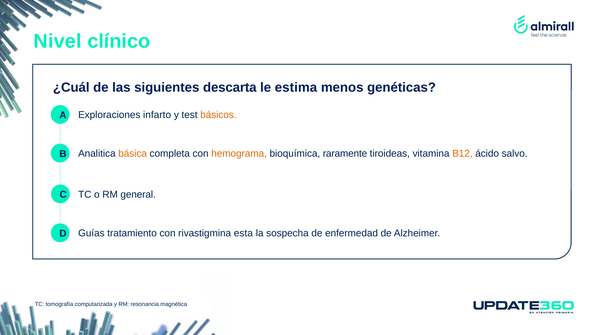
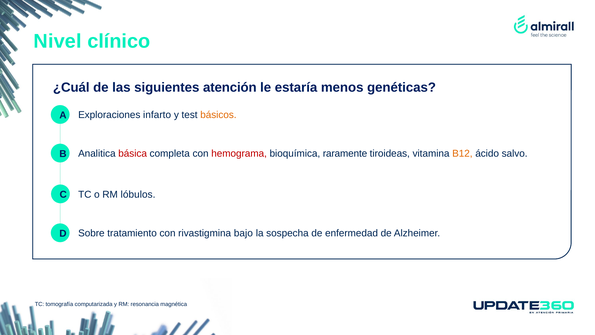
descarta: descarta -> atención (230, 87)
estima: estima -> estaría (296, 87)
básica colour: orange -> red (133, 153)
hemograma colour: orange -> red (239, 153)
general: general -> lóbulos (138, 194)
Guías: Guías -> Sobre (91, 233)
esta: esta -> bajo (243, 233)
